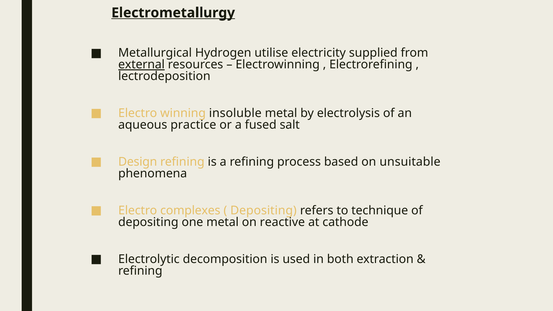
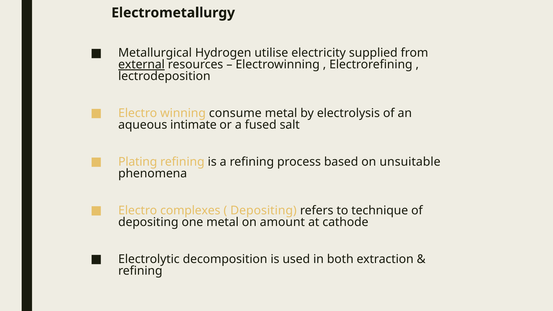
Electrometallurgy underline: present -> none (173, 13)
insoluble: insoluble -> consume (235, 113)
practice: practice -> intimate (193, 125)
Design: Design -> Plating (138, 162)
reactive: reactive -> amount (282, 222)
